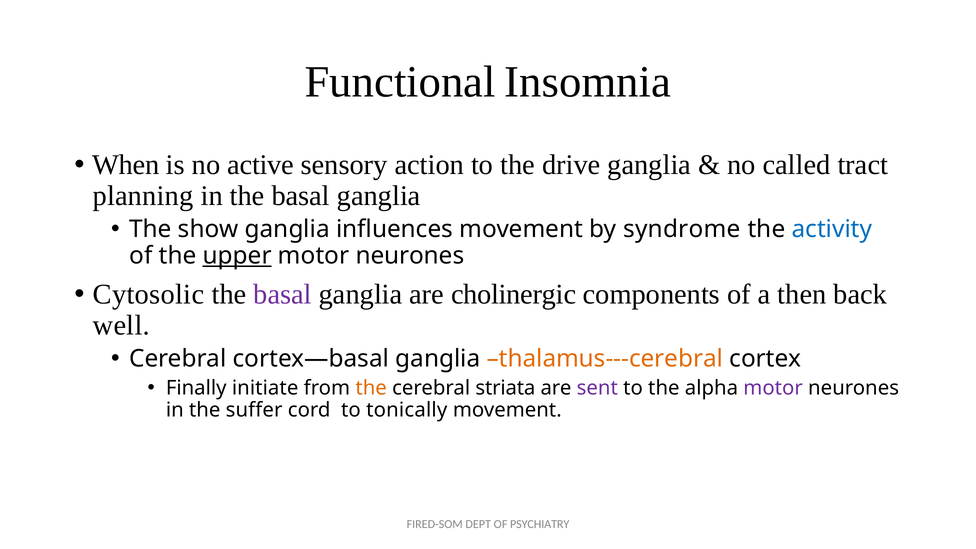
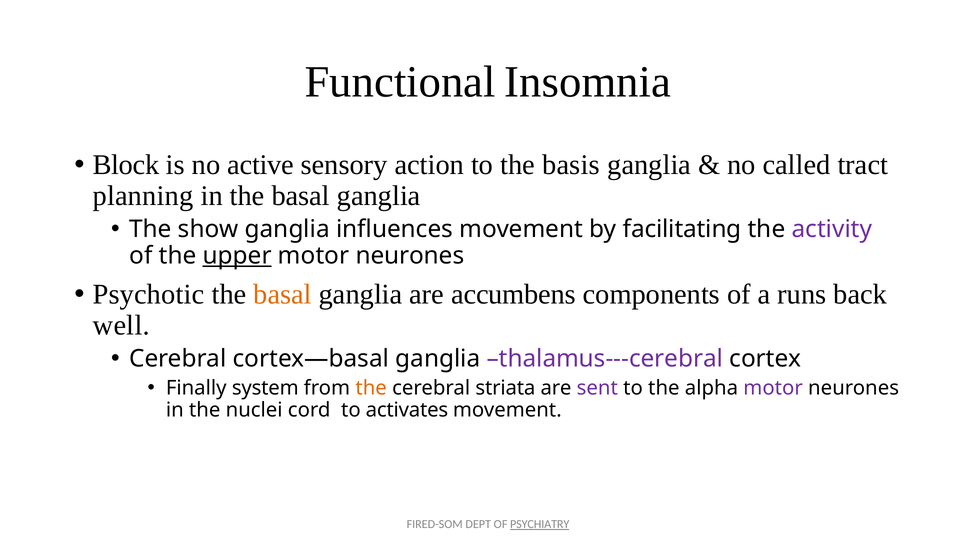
When: When -> Block (126, 165)
drive: drive -> basis (571, 165)
syndrome: syndrome -> facilitating (682, 229)
activity colour: blue -> purple (832, 229)
Cytosolic: Cytosolic -> Psychotic (149, 294)
basal colour: purple -> orange (283, 294)
cholinergic: cholinergic -> accumbens (514, 294)
then: then -> runs (802, 294)
thalamus---cerebral colour: orange -> purple (605, 359)
initiate: initiate -> system (265, 388)
suffer: suffer -> nuclei (254, 410)
tonically: tonically -> activates (407, 410)
PSYCHIATRY underline: none -> present (540, 524)
